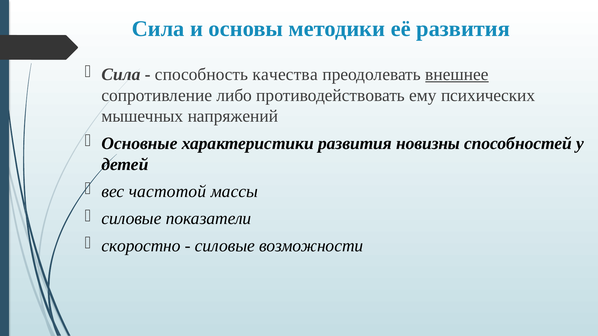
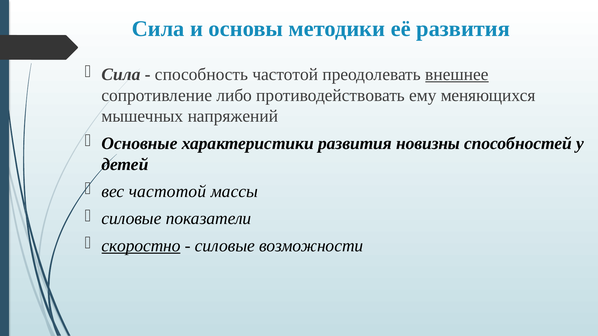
способность качества: качества -> частотой (285, 74)
психических: психических -> меняющихся (488, 95)
скоростно underline: none -> present (141, 246)
